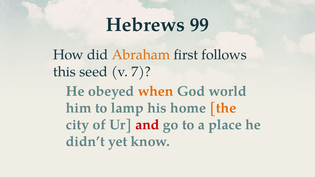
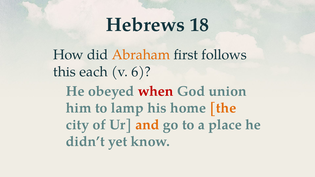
99: 99 -> 18 (199, 25)
seed: seed -> each (94, 72)
7: 7 -> 6 (141, 72)
when colour: orange -> red (156, 91)
world: world -> union (228, 91)
and colour: red -> orange (147, 125)
